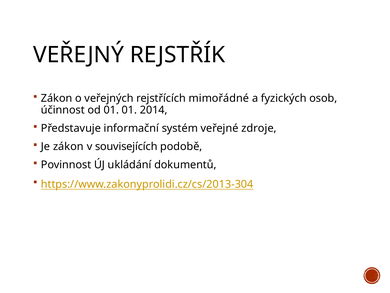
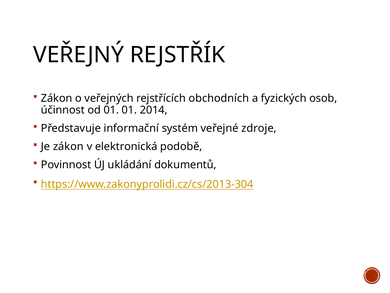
mimořádné: mimořádné -> obchodních (219, 98)
souvisejících: souvisejících -> elektronická (126, 146)
